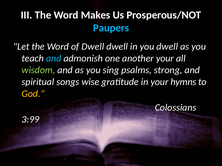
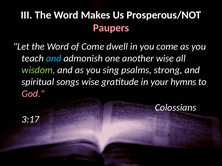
Paupers colour: light blue -> pink (111, 28)
of Dwell: Dwell -> Come (93, 47)
you dwell: dwell -> come (167, 47)
another your: your -> wise (165, 58)
God colour: yellow -> pink (33, 94)
3:99: 3:99 -> 3:17 (30, 120)
